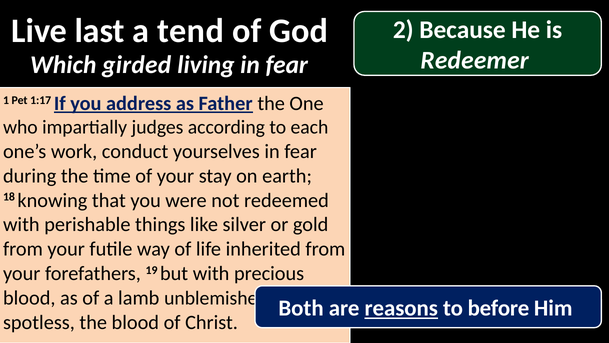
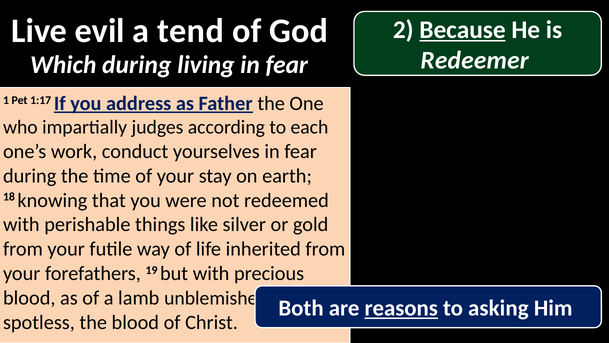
last: last -> evil (100, 31)
Because underline: none -> present (463, 30)
Which girded: girded -> during (137, 65)
before: before -> asking (498, 308)
